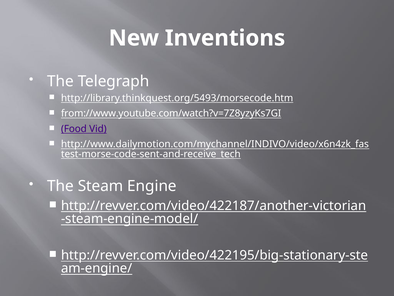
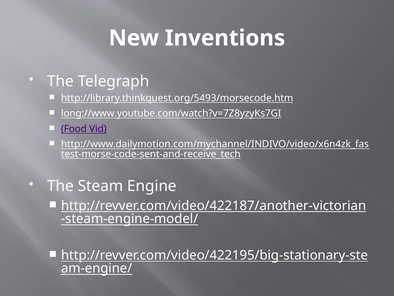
from://www.youtube.com/watch?v=7Z8yzyKs7GI: from://www.youtube.com/watch?v=7Z8yzyKs7GI -> long://www.youtube.com/watch?v=7Z8yzyKs7GI (171, 113)
